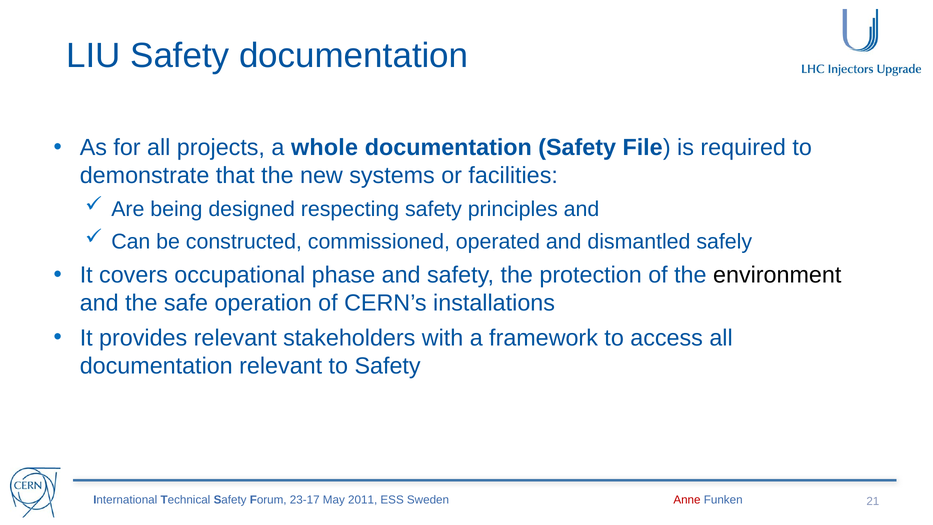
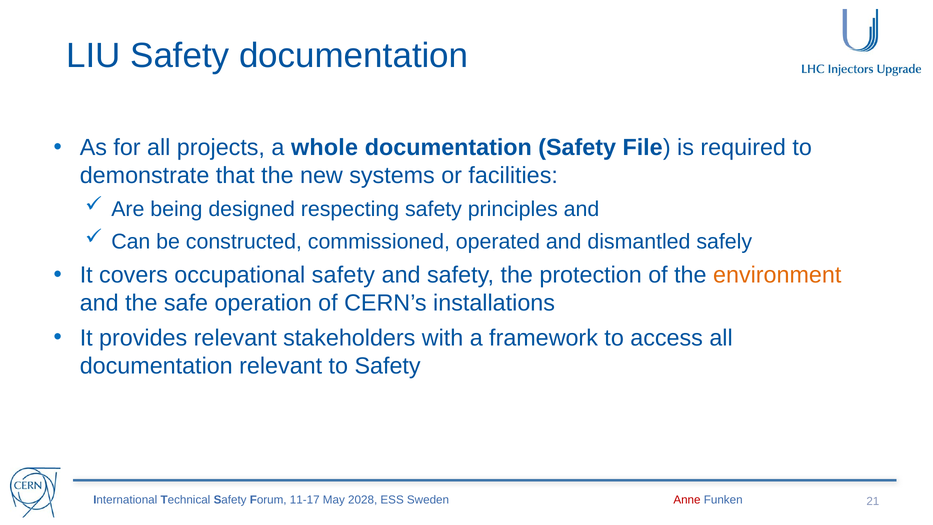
occupational phase: phase -> safety (343, 275)
environment colour: black -> orange (777, 275)
23-17: 23-17 -> 11-17 (305, 500)
2011: 2011 -> 2028 (363, 500)
